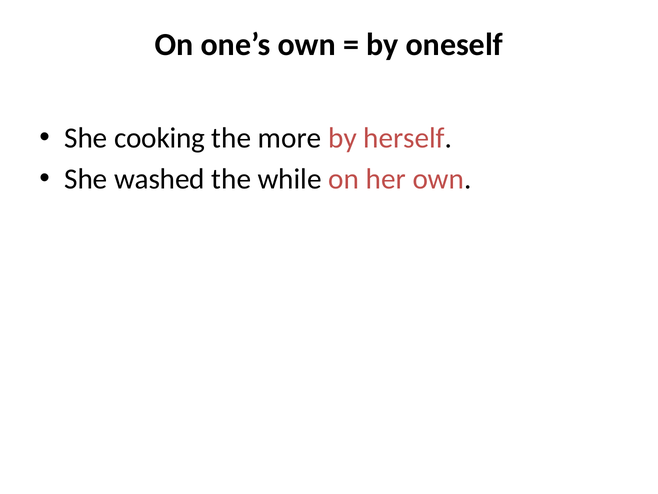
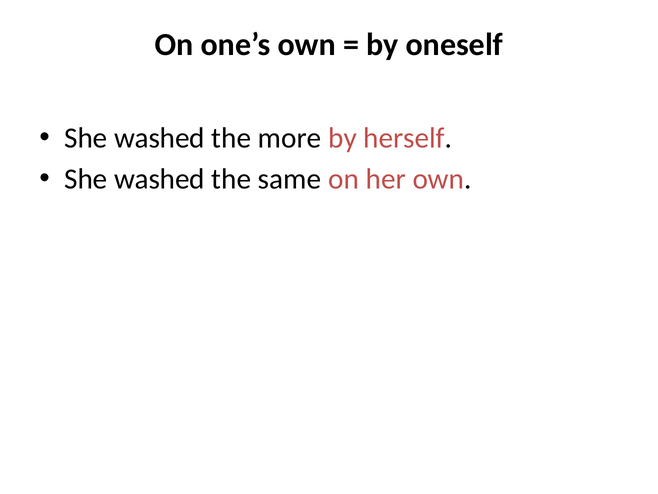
cooking: cooking -> washed (159, 138)
while: while -> same (290, 179)
